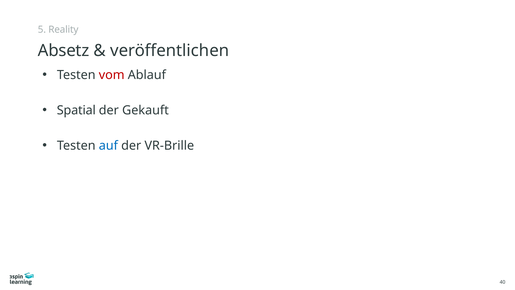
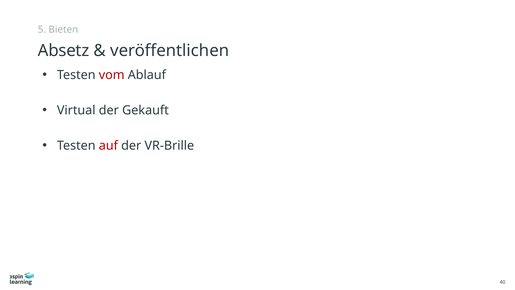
Reality: Reality -> Bieten (63, 30)
Spatial: Spatial -> Virtual (76, 110)
auf colour: blue -> red (108, 145)
